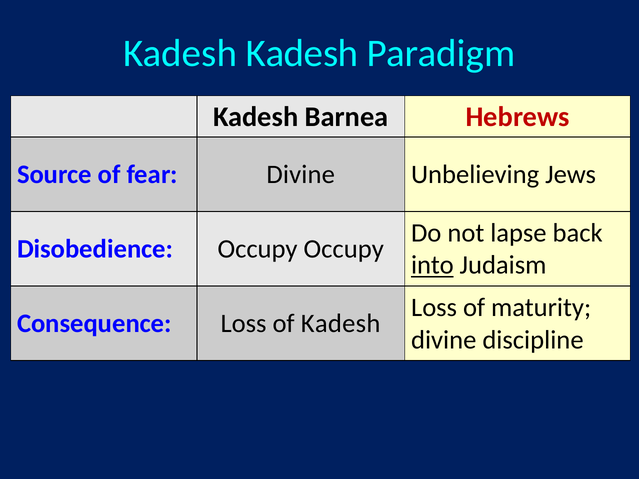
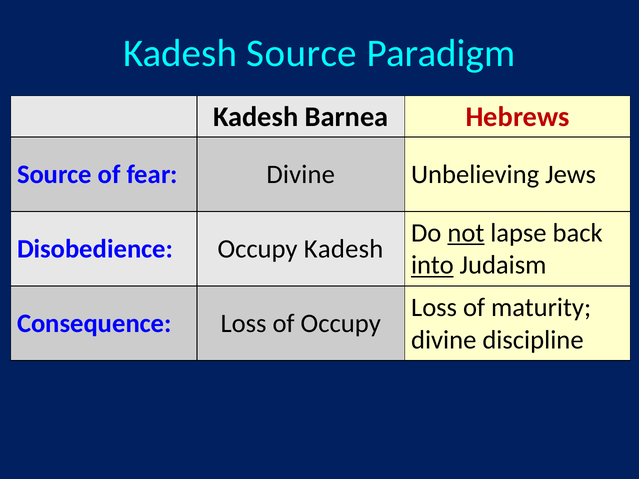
Kadesh Kadesh: Kadesh -> Source (302, 53)
not underline: none -> present (466, 233)
Occupy Occupy: Occupy -> Kadesh (344, 249)
of Kadesh: Kadesh -> Occupy (341, 324)
